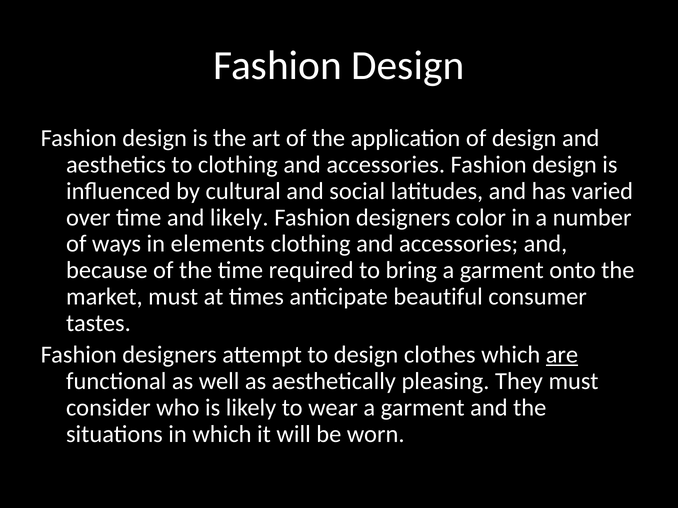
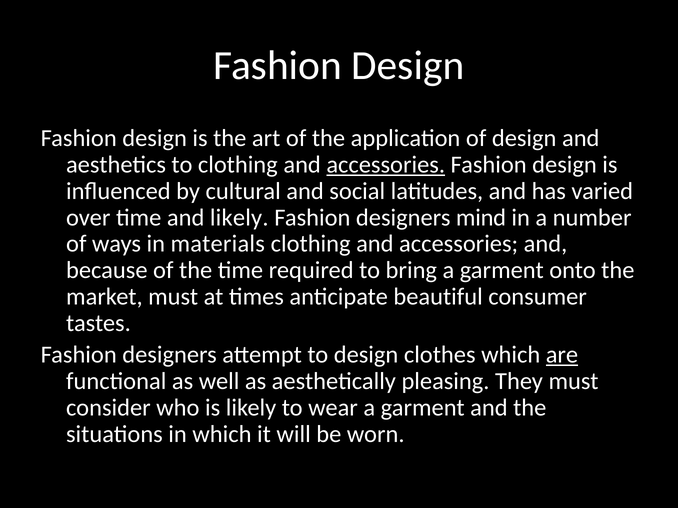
accessories underline: none -> present (386, 165)
color: color -> mind (481, 218)
elements: elements -> materials (218, 244)
